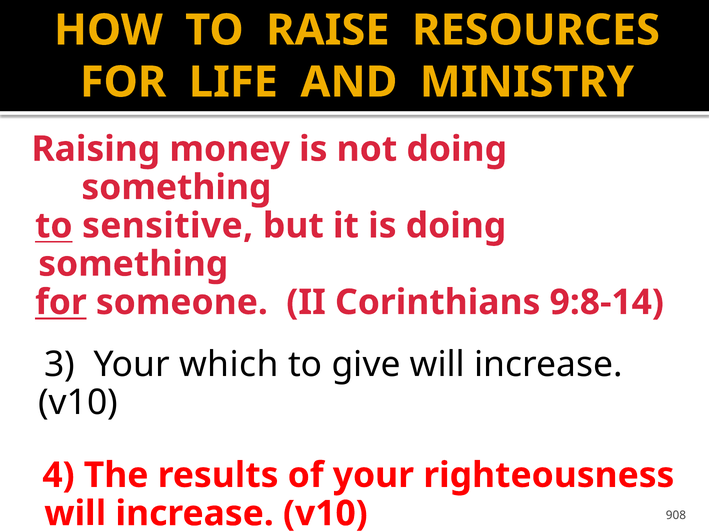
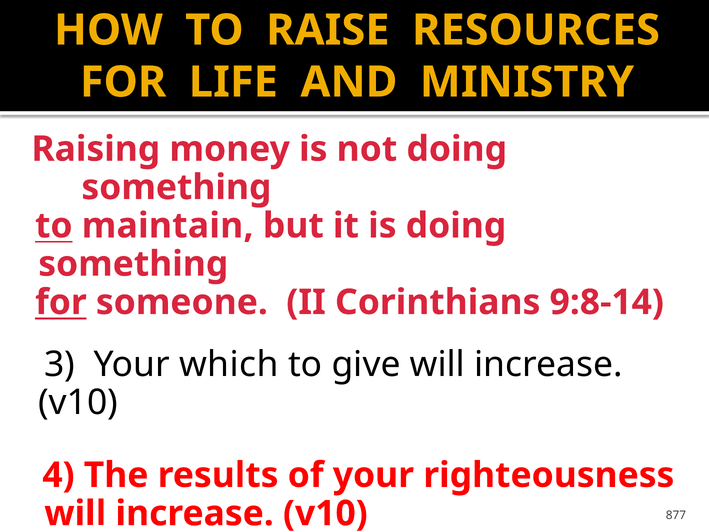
sensitive: sensitive -> maintain (168, 226)
908: 908 -> 877 (676, 515)
